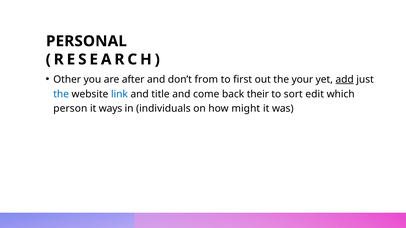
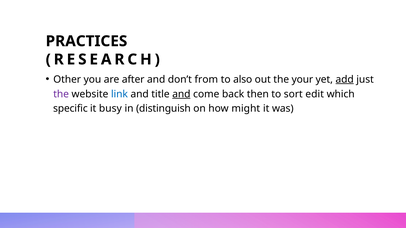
PERSONAL: PERSONAL -> PRACTICES (86, 41)
first: first -> also (243, 80)
the colour: blue -> purple (61, 94)
and underline: none -> present (181, 94)
their: their -> then (258, 94)
person: person -> specific (70, 109)
ways: ways -> busy (110, 109)
individuals: individuals -> distinguish (163, 109)
